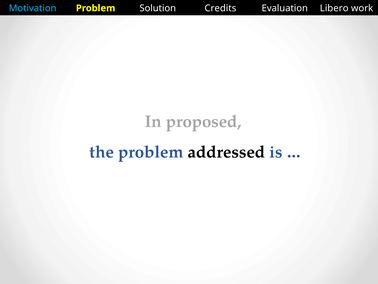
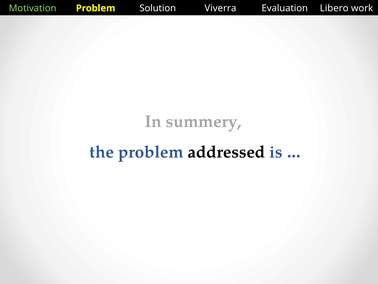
Motivation colour: light blue -> light green (33, 8)
Credits: Credits -> Viverra (220, 8)
proposed: proposed -> summery (204, 121)
